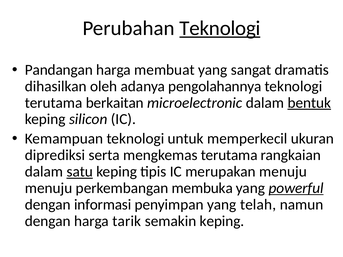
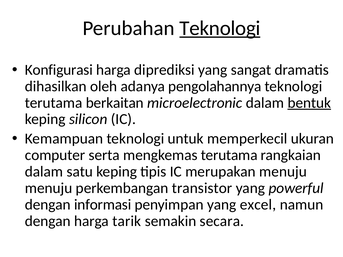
Pandangan: Pandangan -> Konfigurasi (59, 70)
membuat: membuat -> diprediksi (164, 70)
diprediksi: diprediksi -> computer (55, 155)
satu underline: present -> none (80, 172)
membuka: membuka -> transistor (202, 188)
powerful underline: present -> none (296, 188)
telah: telah -> excel (258, 205)
semakin keping: keping -> secara (222, 221)
